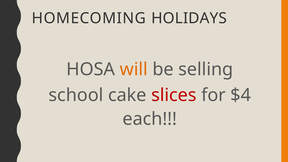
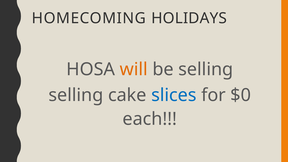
school: school -> selling (76, 95)
slices colour: red -> blue (174, 95)
$4: $4 -> $0 (241, 95)
